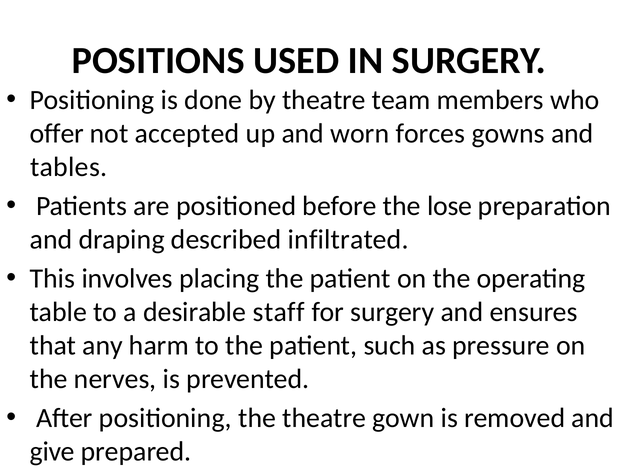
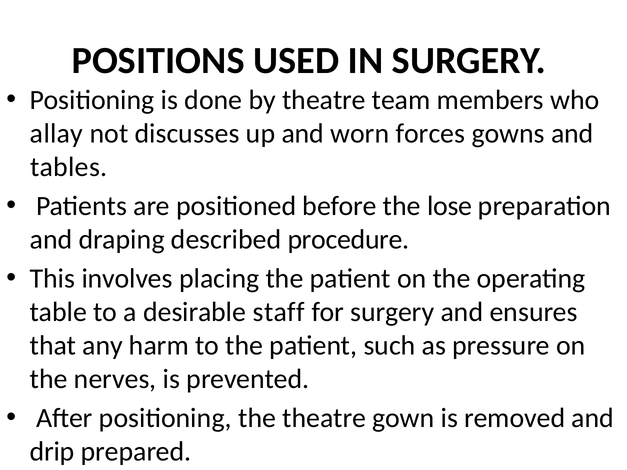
offer: offer -> allay (56, 134)
accepted: accepted -> discusses (187, 134)
infiltrated: infiltrated -> procedure (348, 240)
give: give -> drip (52, 452)
